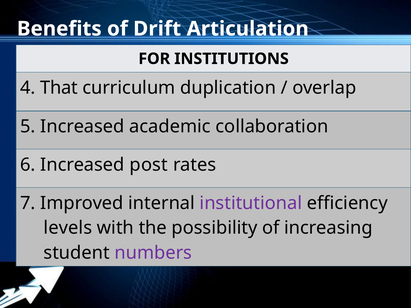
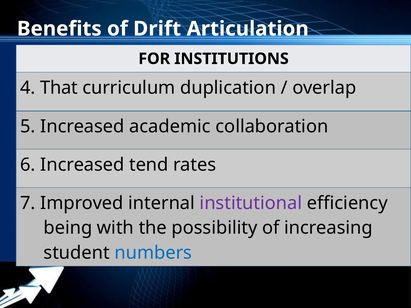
post: post -> tend (149, 165)
levels: levels -> being (68, 228)
numbers colour: purple -> blue (153, 253)
